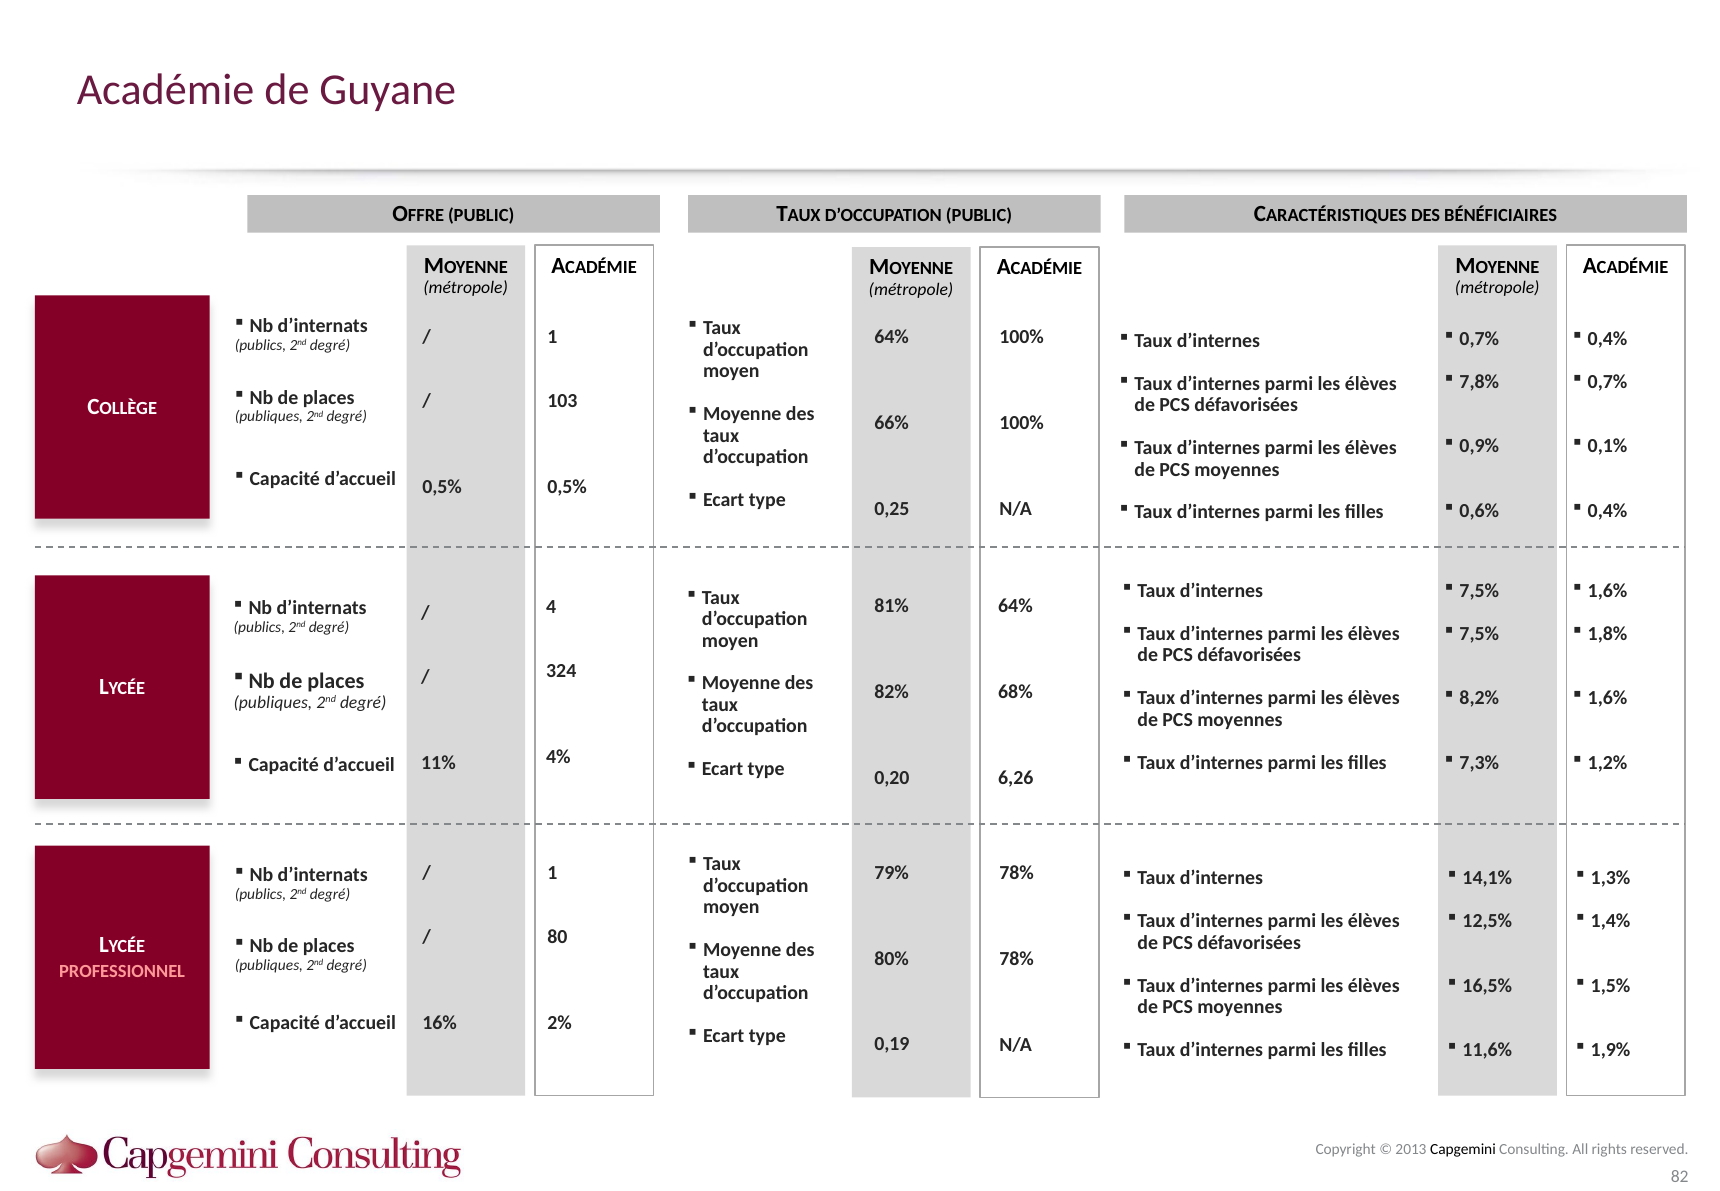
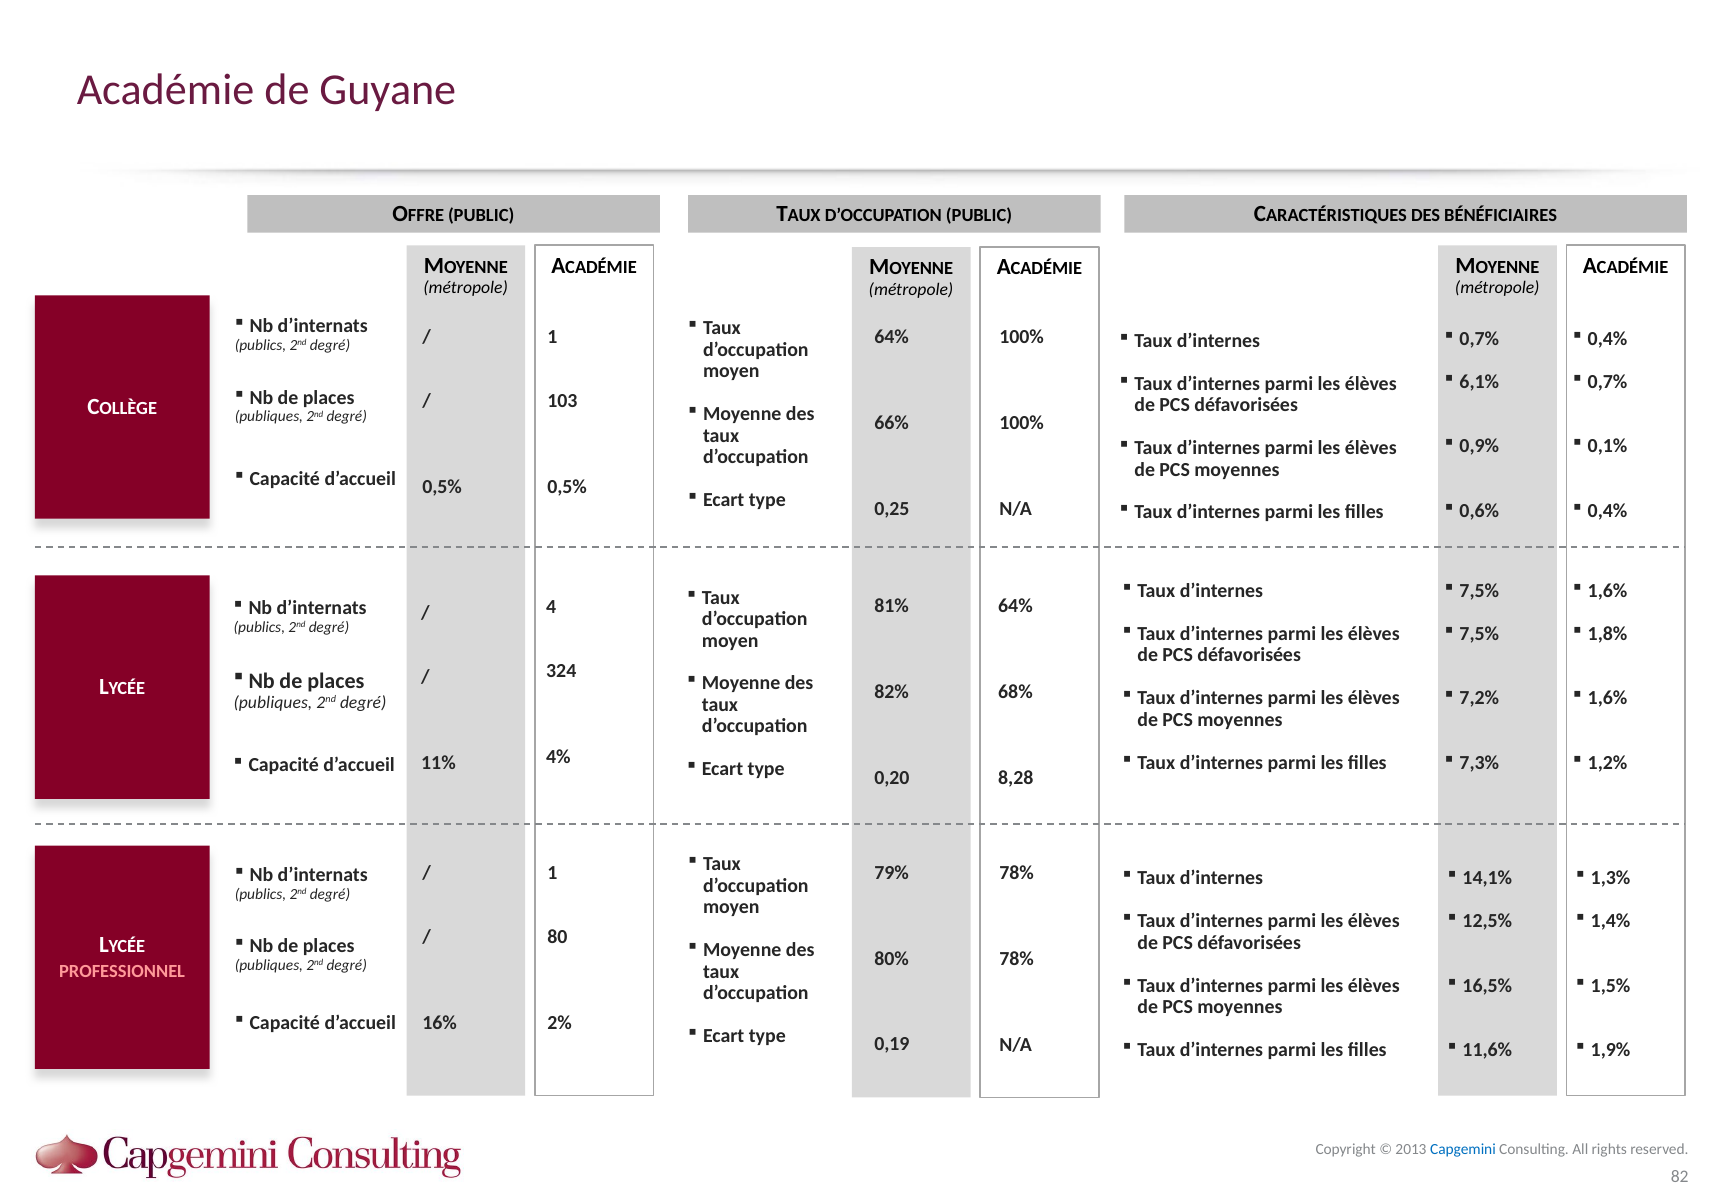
7,8%: 7,8% -> 6,1% (1479, 382)
8,2%: 8,2% -> 7,2% (1479, 698)
6,26: 6,26 -> 8,28 (1016, 778)
Capgemini colour: black -> blue (1463, 1149)
